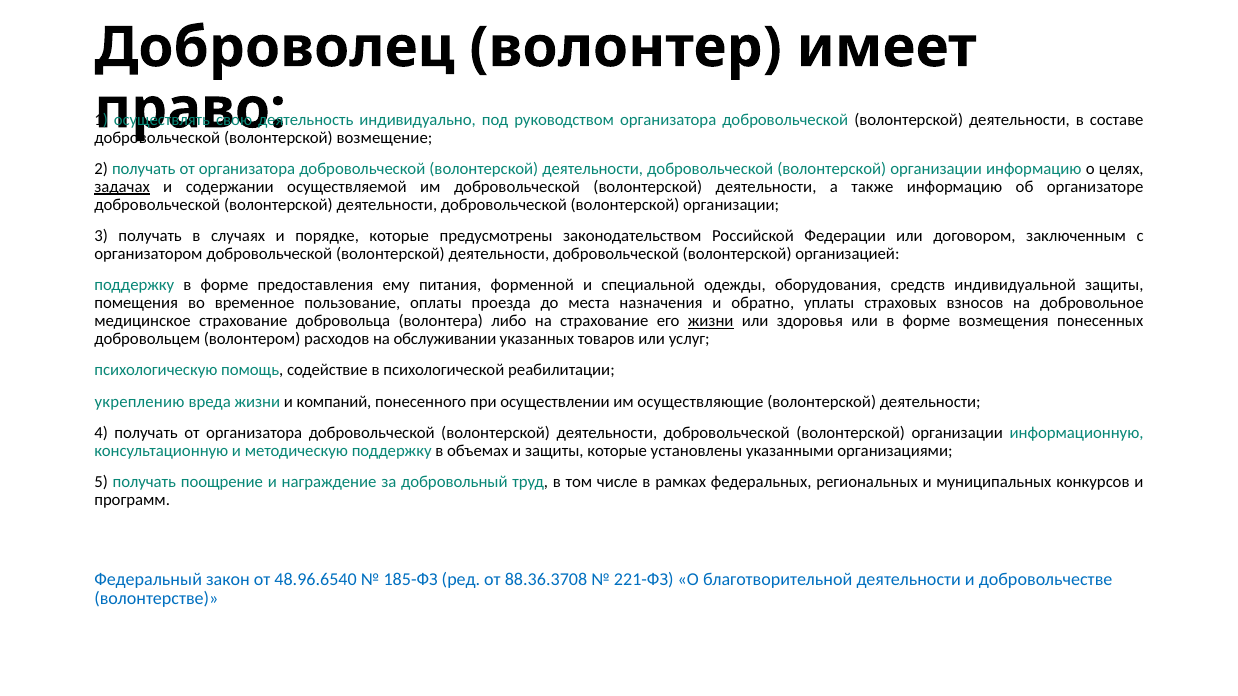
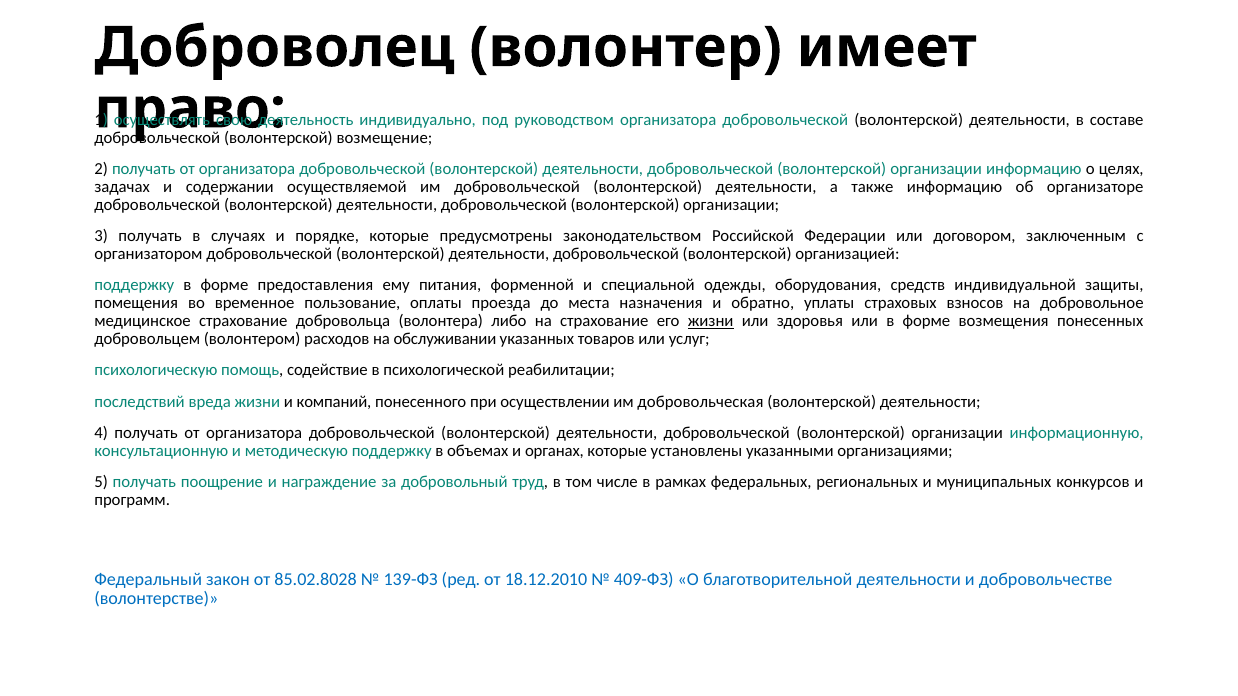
задачах underline: present -> none (122, 187)
укреплению: укреплению -> последствий (140, 402)
осуществляющие: осуществляющие -> добровольческая (700, 402)
и защиты: защиты -> органах (554, 451)
48.96.6540: 48.96.6540 -> 85.02.8028 (316, 580)
185-ФЗ: 185-ФЗ -> 139-ФЗ (411, 580)
88.36.3708: 88.36.3708 -> 18.12.2010 (546, 580)
221-ФЗ: 221-ФЗ -> 409-ФЗ (644, 580)
